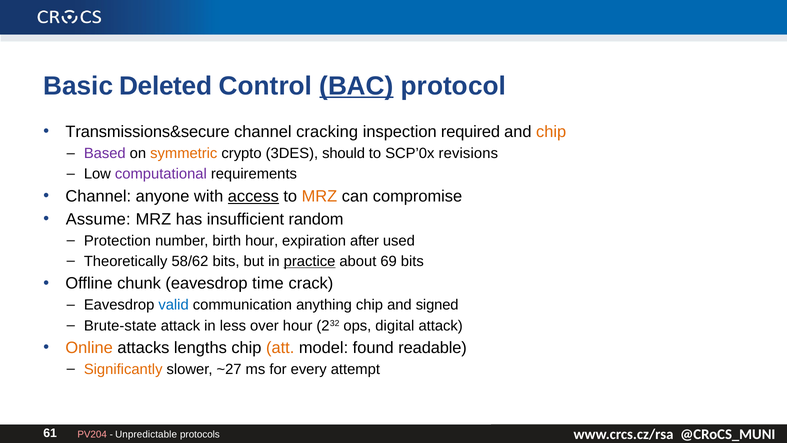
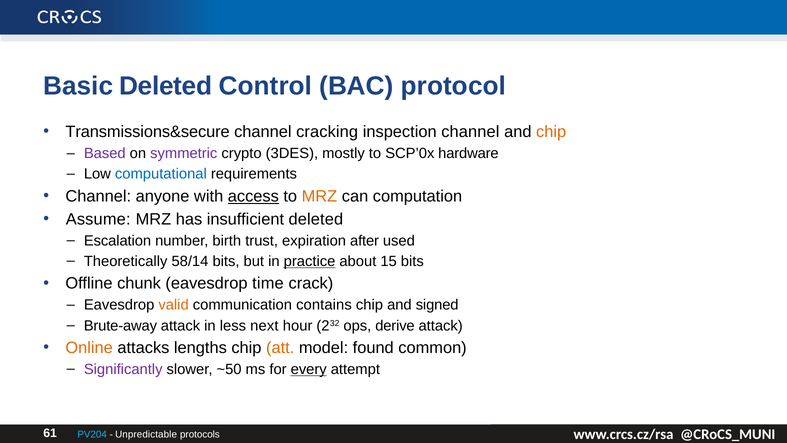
BAC underline: present -> none (356, 86)
inspection required: required -> channel (470, 132)
symmetric colour: orange -> purple (184, 153)
should: should -> mostly (343, 153)
revisions: revisions -> hardware (468, 153)
computational colour: purple -> blue (161, 174)
compromise: compromise -> computation (417, 196)
insufficient random: random -> deleted (316, 219)
Protection: Protection -> Escalation (118, 241)
birth hour: hour -> trust (262, 241)
58/62: 58/62 -> 58/14 (190, 261)
69: 69 -> 15 (389, 261)
valid colour: blue -> orange (174, 305)
anything: anything -> contains (324, 305)
Brute-state: Brute-state -> Brute-away (120, 326)
over: over -> next (264, 326)
digital: digital -> derive (395, 326)
readable: readable -> common (433, 348)
Significantly colour: orange -> purple (123, 369)
~27: ~27 -> ~50 (229, 369)
every underline: none -> present (309, 369)
PV204 colour: pink -> light blue (92, 434)
